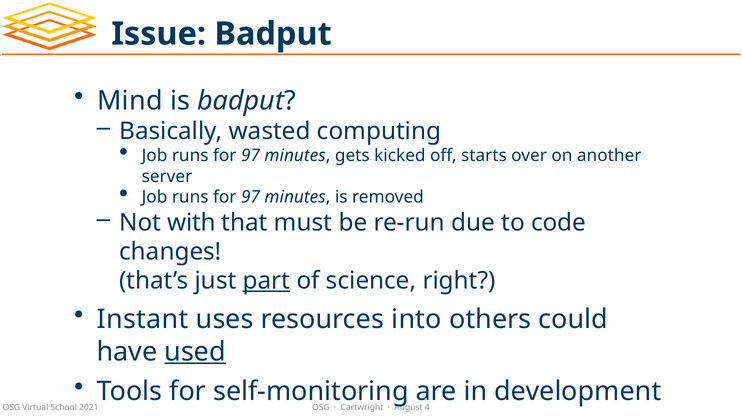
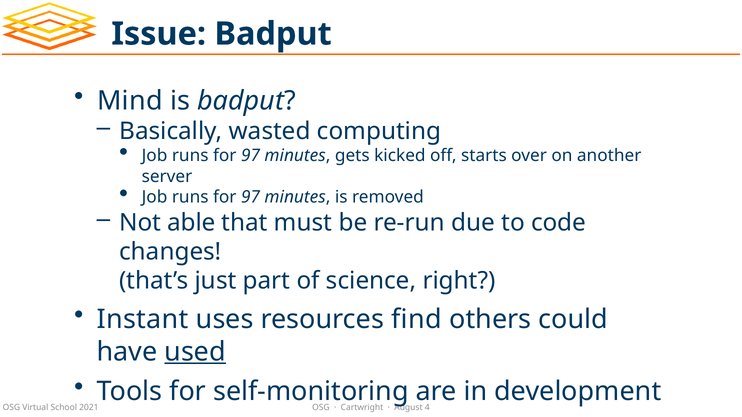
with: with -> able (191, 223)
part underline: present -> none (266, 281)
into: into -> find (417, 320)
